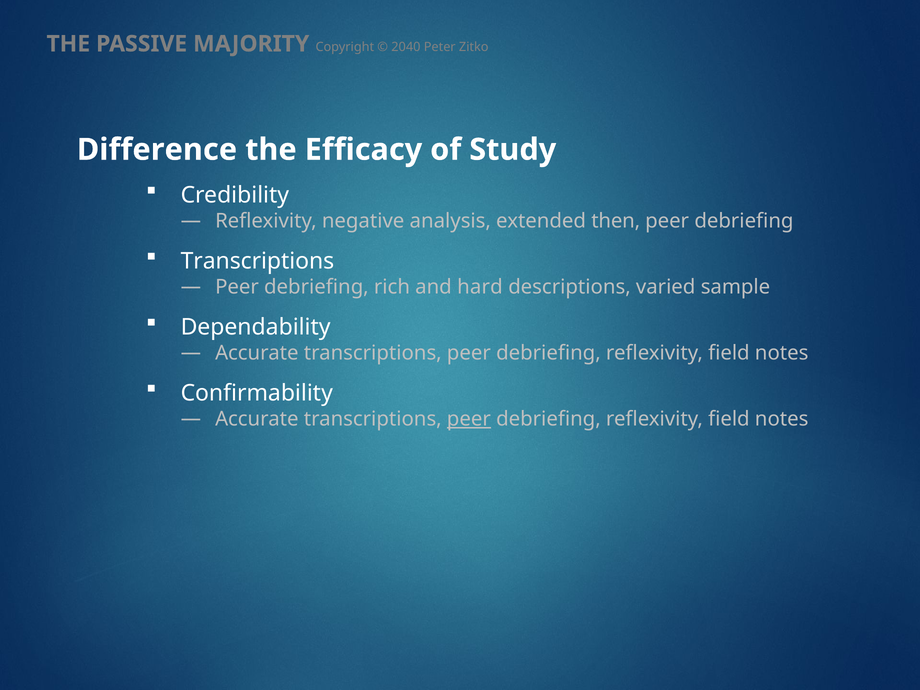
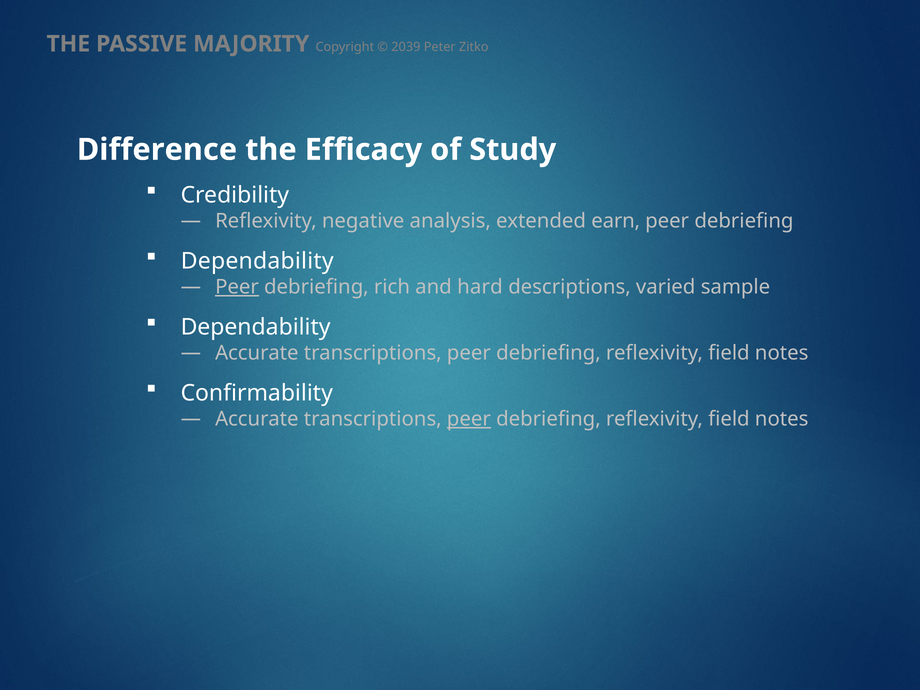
2040: 2040 -> 2039 (406, 47)
then: then -> earn (616, 221)
Transcriptions: Transcriptions -> Dependability (257, 261)
Peer underline: none -> present (237, 287)
